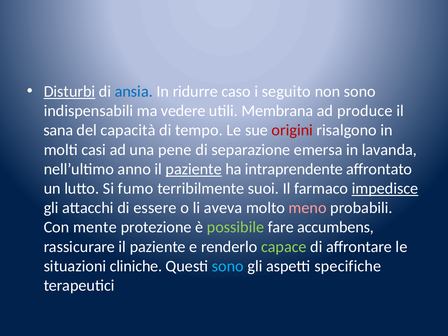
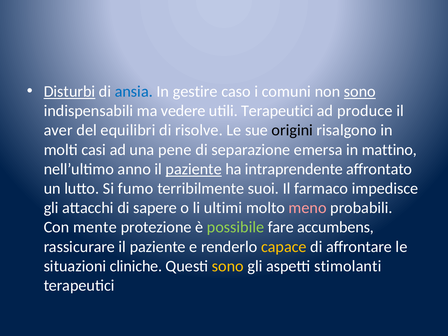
ridurre: ridurre -> gestire (195, 91)
seguito: seguito -> comuni (286, 91)
sono underline: none -> present (360, 91)
utili Membrana: Membrana -> Terapeutici (277, 111)
sana: sana -> aver (58, 130)
capacità: capacità -> equilibri (128, 130)
tempo: tempo -> risolve (199, 130)
origini colour: red -> black (292, 130)
lavanda: lavanda -> mattino (389, 150)
impedisce underline: present -> none (385, 188)
essere: essere -> sapere (155, 208)
aveva: aveva -> ultimi (223, 208)
capace colour: light green -> yellow (284, 247)
sono colour: light blue -> yellow (228, 266)
specifiche: specifiche -> stimolanti (348, 266)
